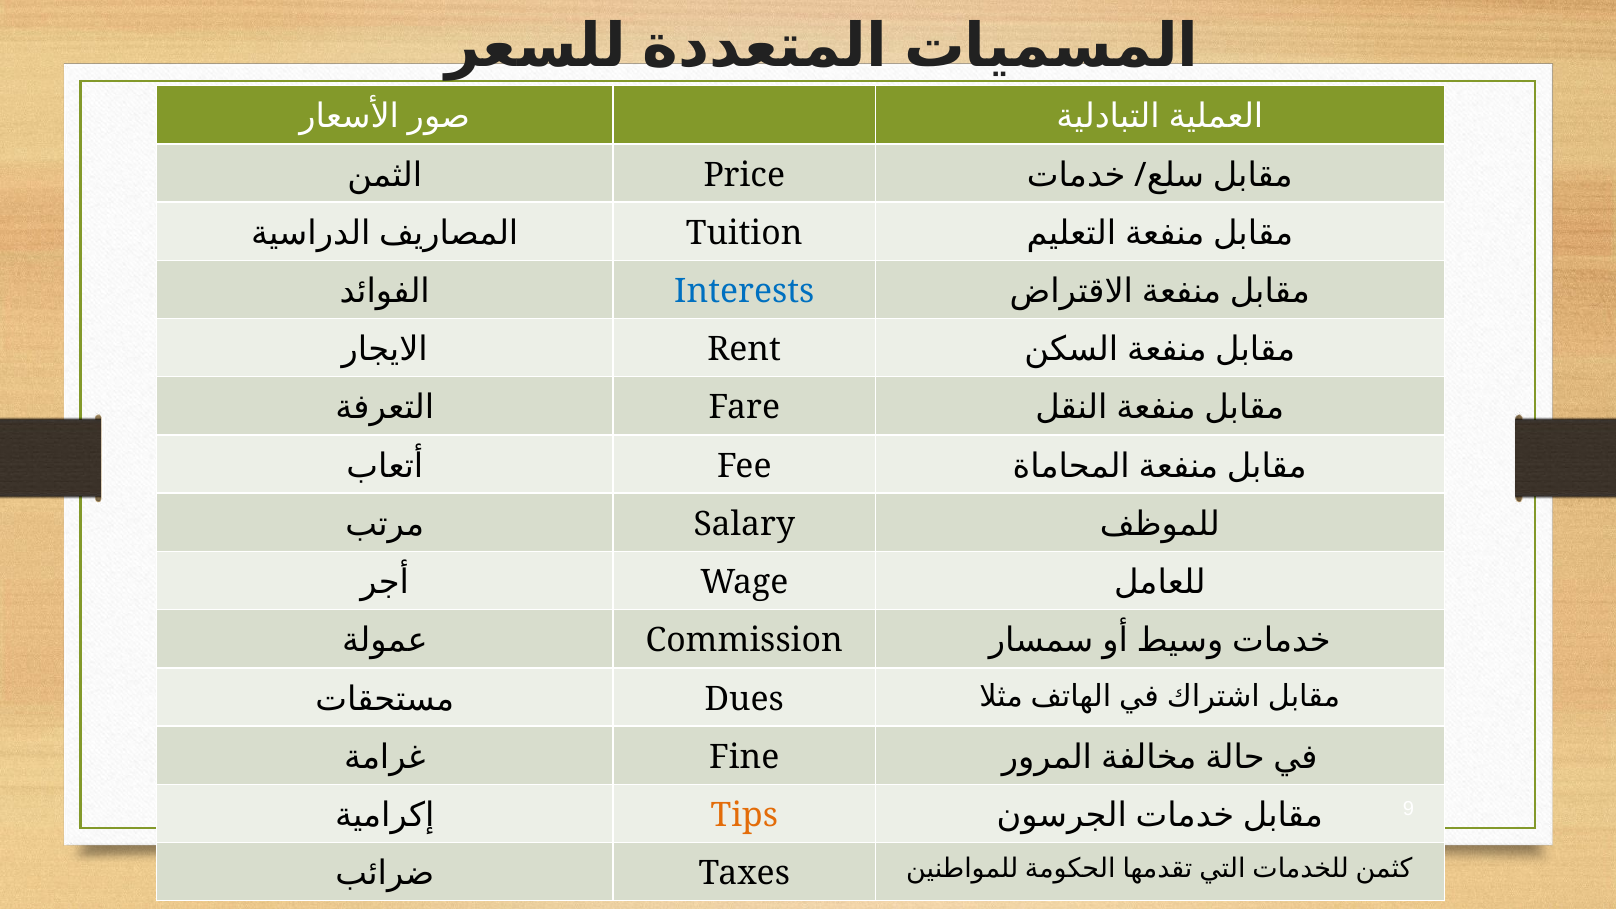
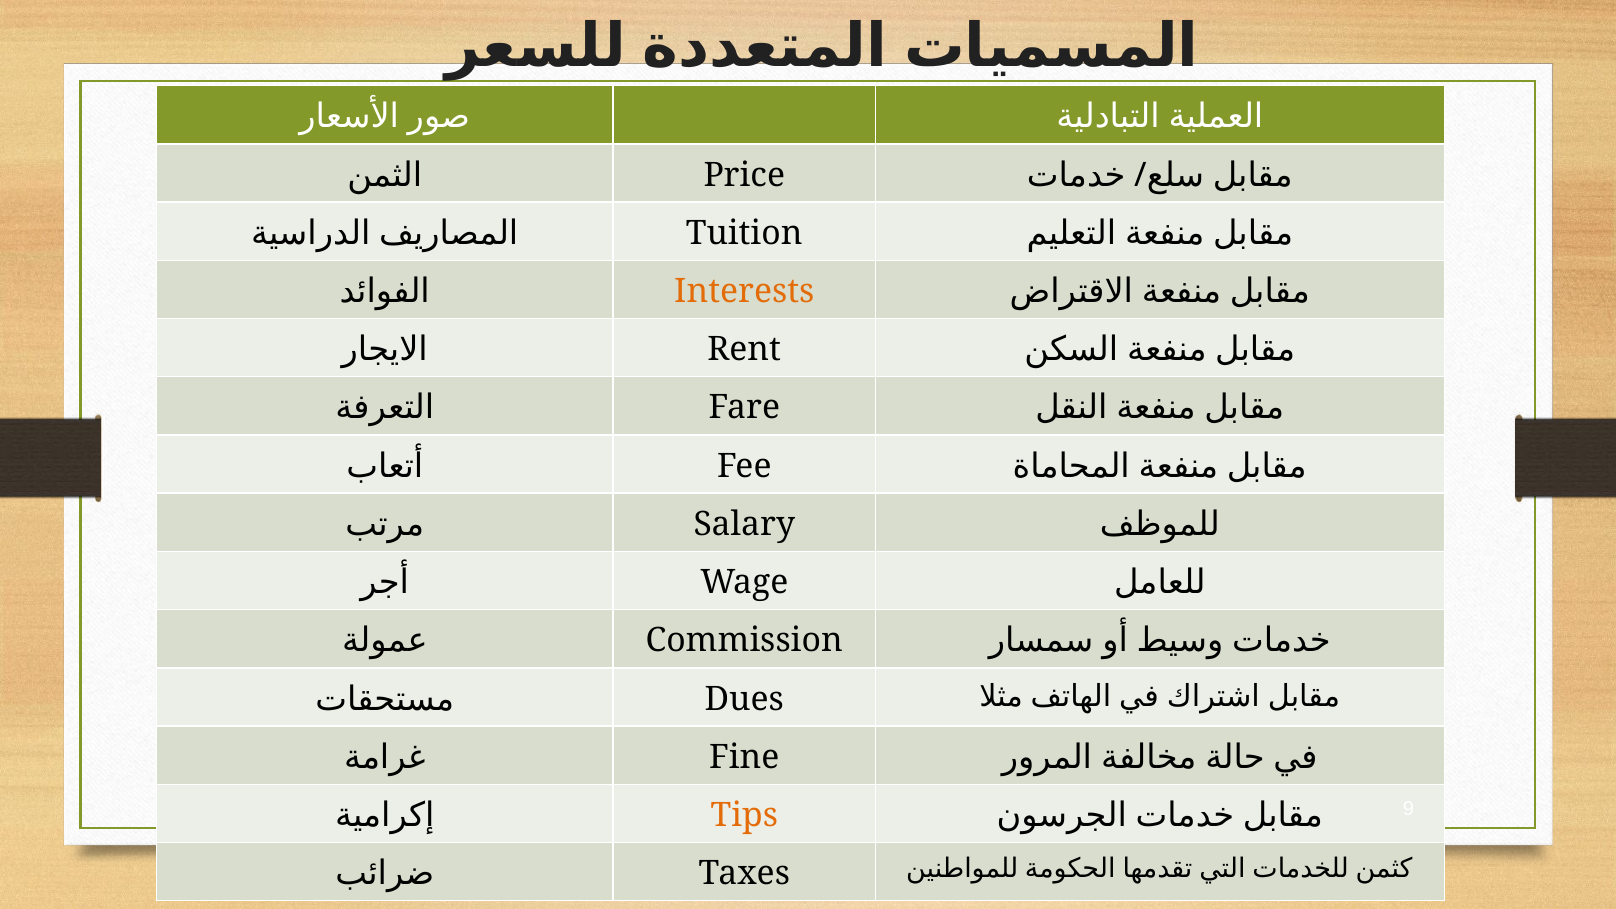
Interests colour: blue -> orange (744, 291)
